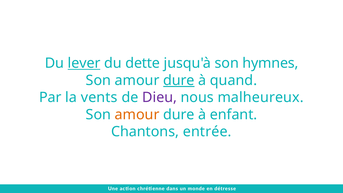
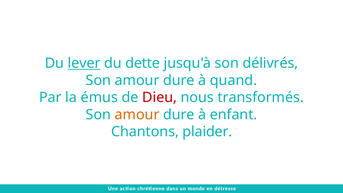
hymnes: hymnes -> délivrés (270, 63)
dure underline: present -> none (179, 80)
vents: vents -> émus (99, 97)
Dieu colour: purple -> red (160, 97)
malheureux: malheureux -> transformés (261, 97)
entrée: entrée -> plaider (207, 132)
